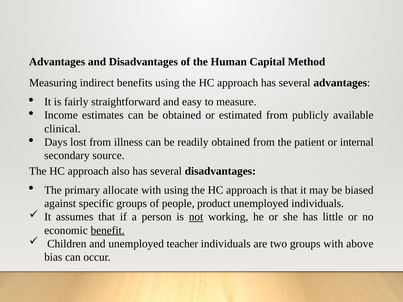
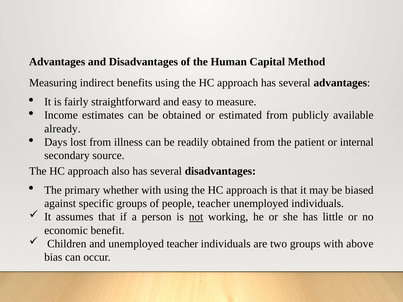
clinical: clinical -> already (62, 129)
allocate: allocate -> whether (121, 190)
people product: product -> teacher (214, 204)
benefit underline: present -> none (108, 231)
